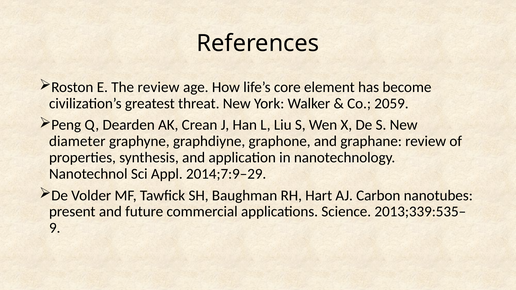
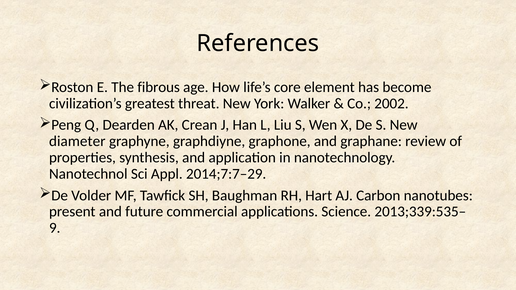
The review: review -> fibrous (159, 87)
2059: 2059 -> 2002 (391, 103)
2014;7:9–29: 2014;7:9–29 -> 2014;7:7–29 (226, 174)
